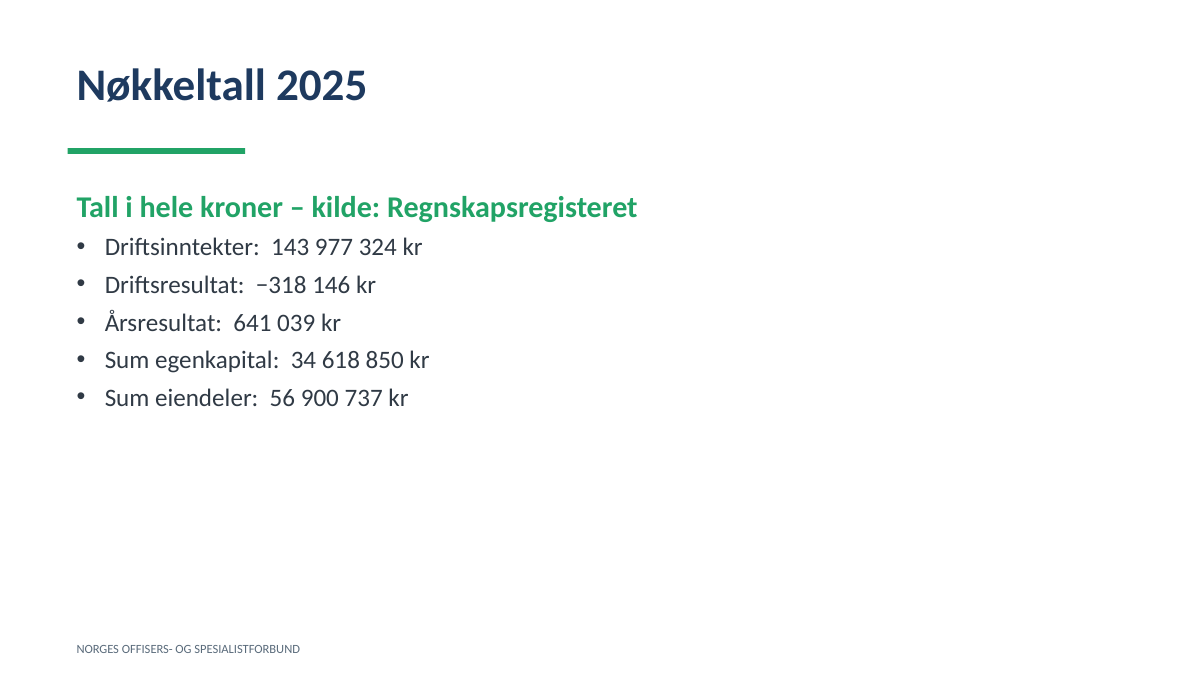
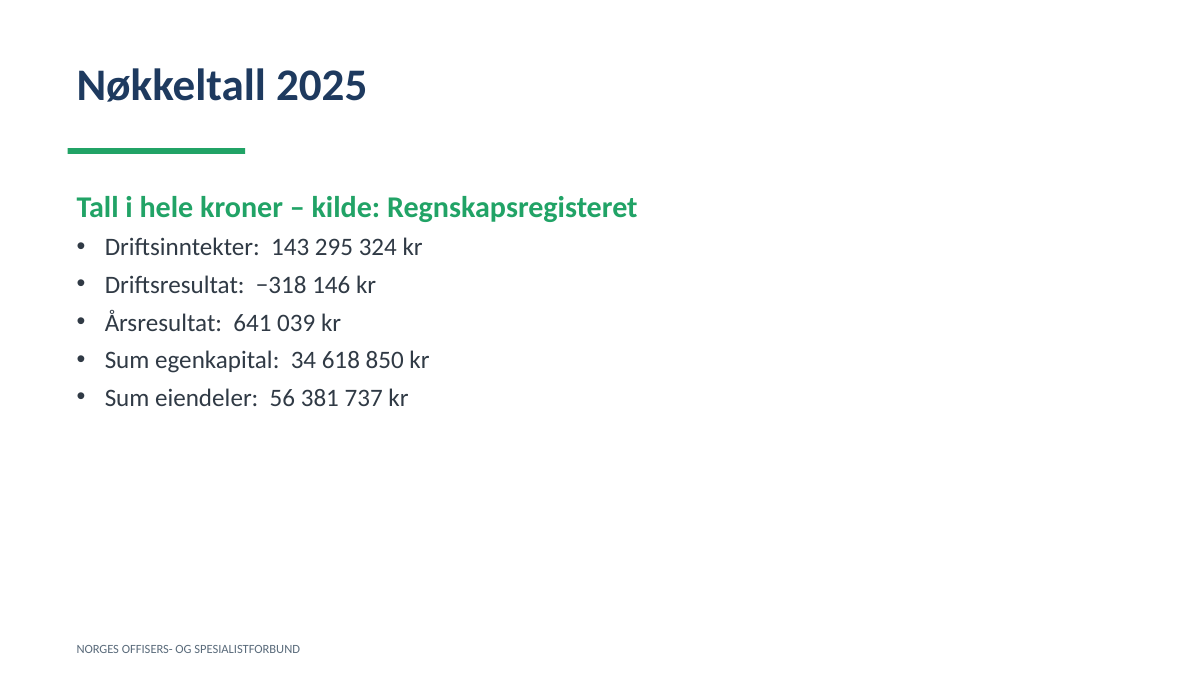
977: 977 -> 295 (334, 247)
900: 900 -> 381 (320, 398)
